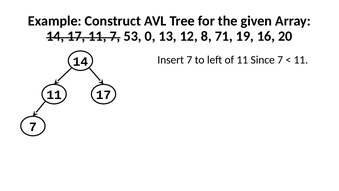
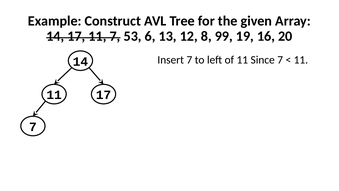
0: 0 -> 6 (150, 36)
71: 71 -> 99 (224, 36)
